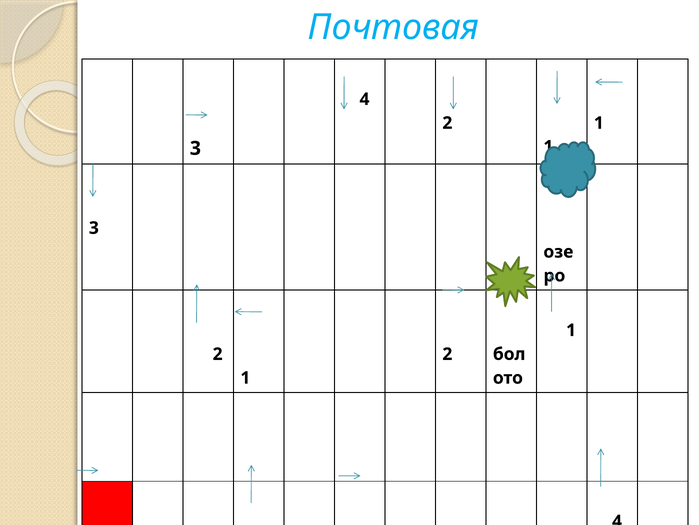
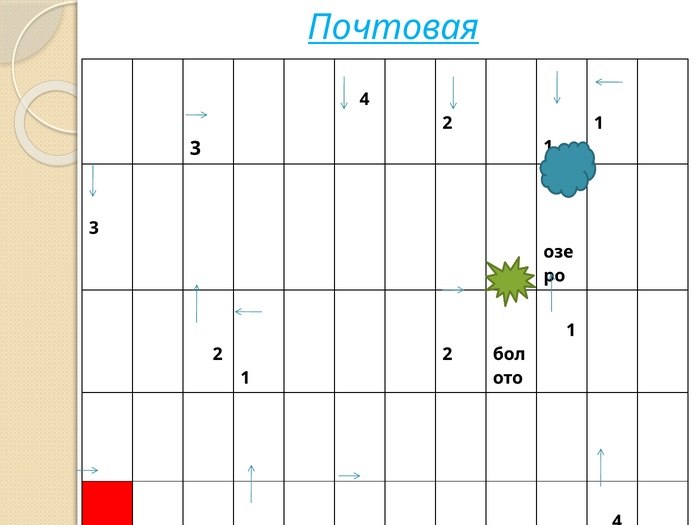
Почтовая underline: none -> present (394, 27)
